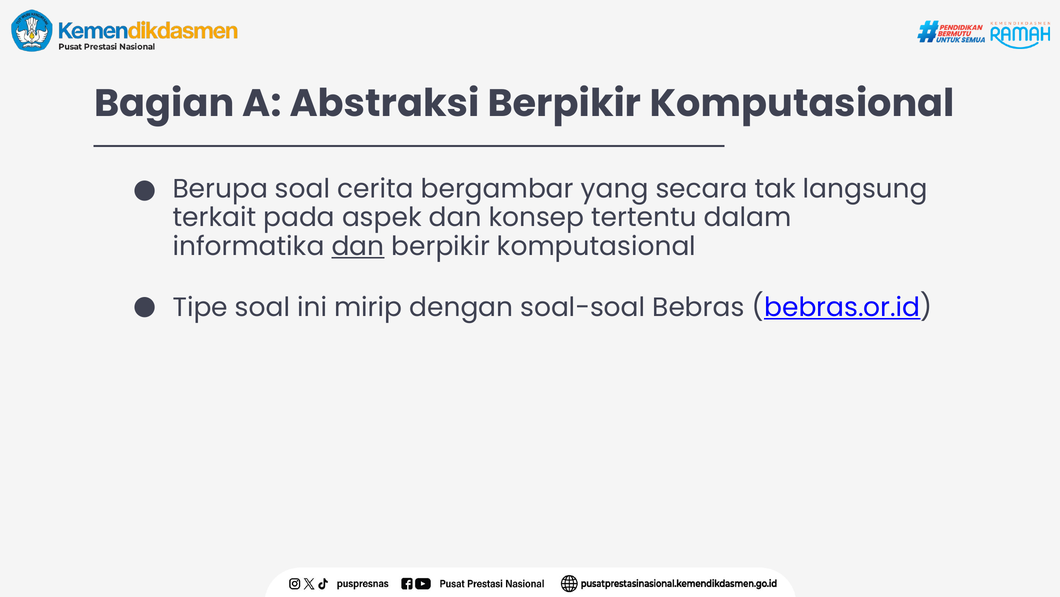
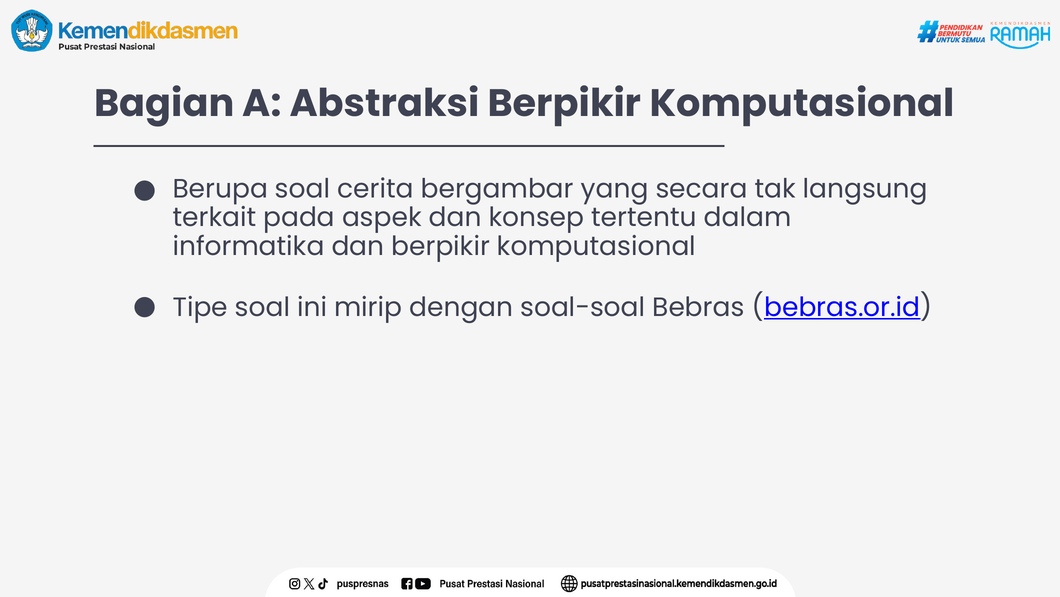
dan underline: present -> none (358, 246)
